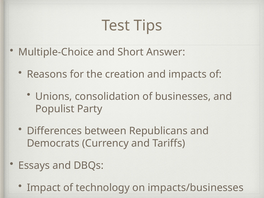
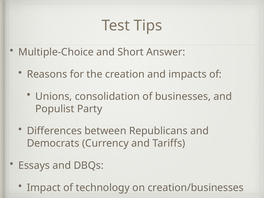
impacts/businesses: impacts/businesses -> creation/businesses (196, 188)
